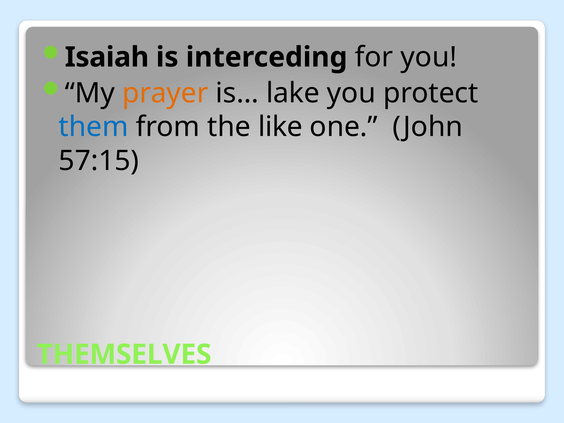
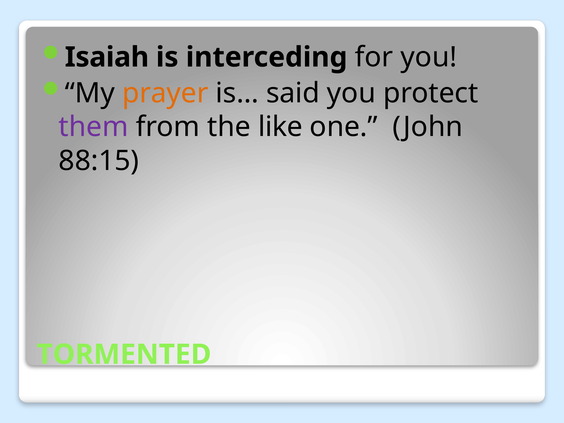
lake: lake -> said (293, 93)
them colour: blue -> purple (94, 127)
57:15: 57:15 -> 88:15 (99, 161)
THEMSELVES: THEMSELVES -> TORMENTED (124, 354)
